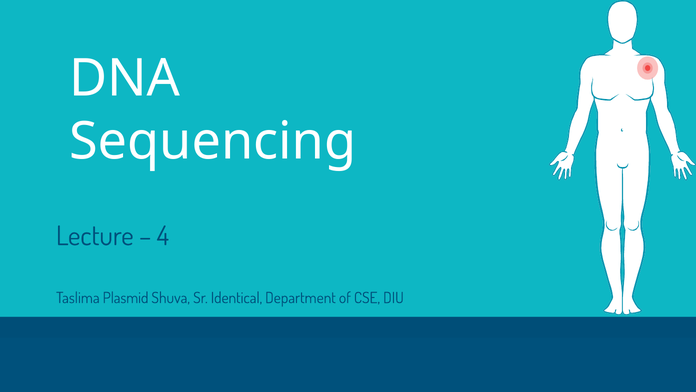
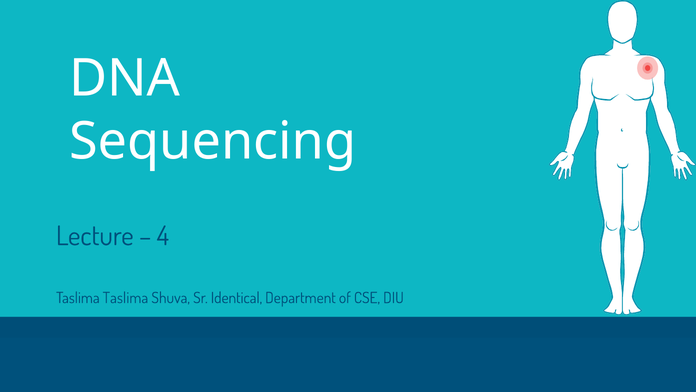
Taslima Plasmid: Plasmid -> Taslima (125, 298)
